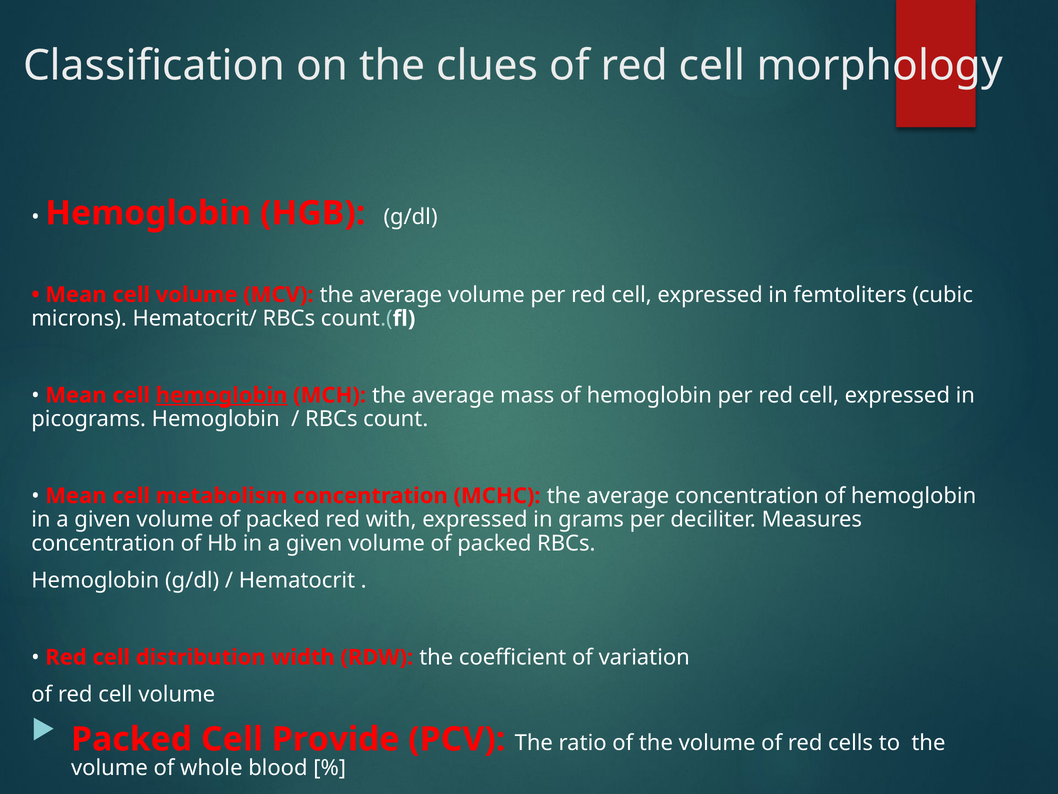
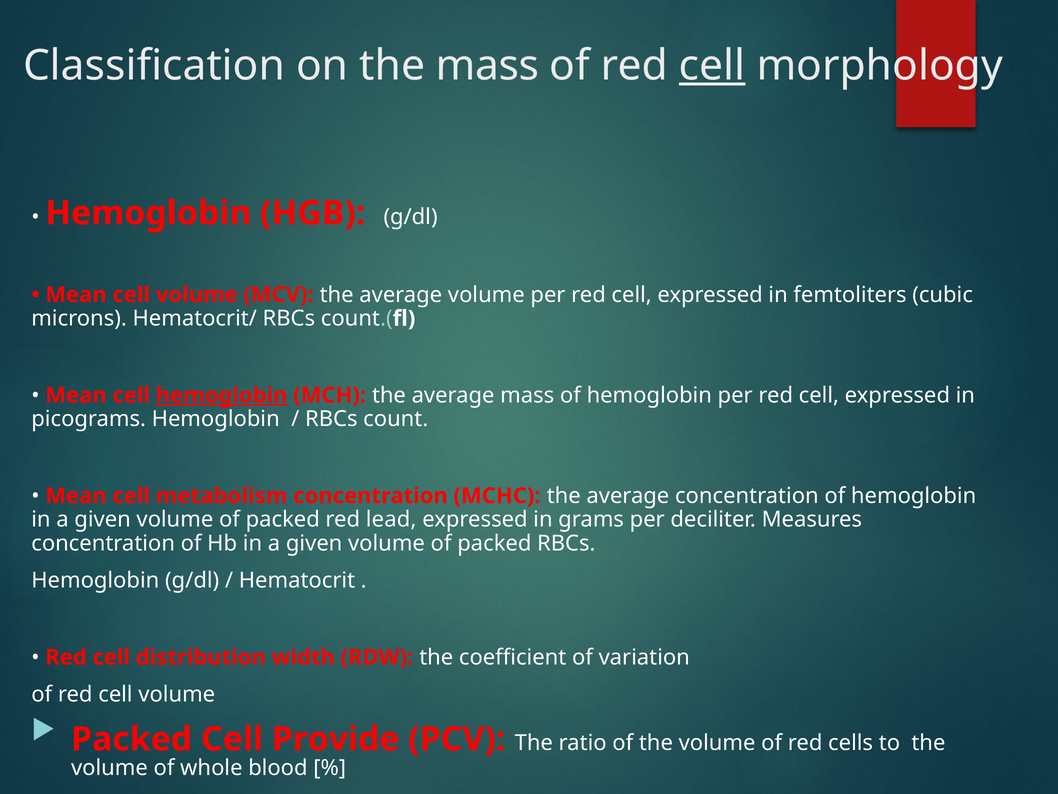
the clues: clues -> mass (487, 66)
cell underline: none -> present (712, 66)
with: with -> lead (391, 519)
